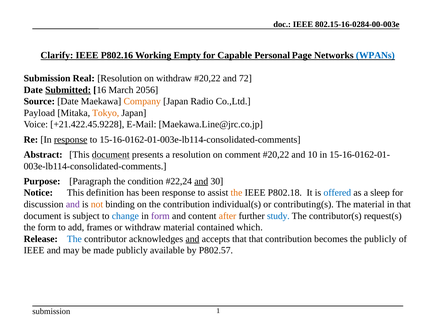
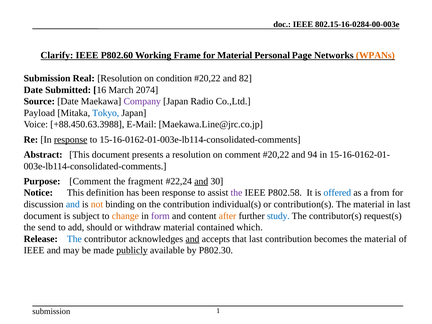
P802.16: P802.16 -> P802.60 (117, 55)
Empty: Empty -> Frame (187, 55)
for Capable: Capable -> Material (235, 55)
WPANs colour: blue -> orange (375, 55)
on withdraw: withdraw -> condition (174, 78)
72: 72 -> 82 (245, 78)
Submitted underline: present -> none (68, 90)
2056: 2056 -> 2074 (147, 90)
Company colour: orange -> purple (142, 101)
Tokyo colour: orange -> blue (106, 113)
+21.422.45.9228: +21.422.45.9228 -> +88.450.63.3988 (87, 124)
document underline: present -> none (111, 155)
10: 10 -> 94 (312, 155)
Purpose Paragraph: Paragraph -> Comment (90, 181)
condition: condition -> fragment (145, 181)
the colour: orange -> purple (237, 193)
P802.18: P802.18 -> P802.58 (285, 193)
sleep: sleep -> from (380, 193)
and colour: purple -> blue (73, 204)
contributing(s: contributing(s -> contribution(s (304, 204)
in that: that -> last (404, 204)
change colour: blue -> orange (125, 216)
the form: form -> send (47, 227)
frames: frames -> should (99, 227)
that that: that -> last (256, 239)
becomes the publicly: publicly -> material (380, 239)
publicly underline: none -> present (132, 250)
P802.57: P802.57 -> P802.30 (216, 250)
